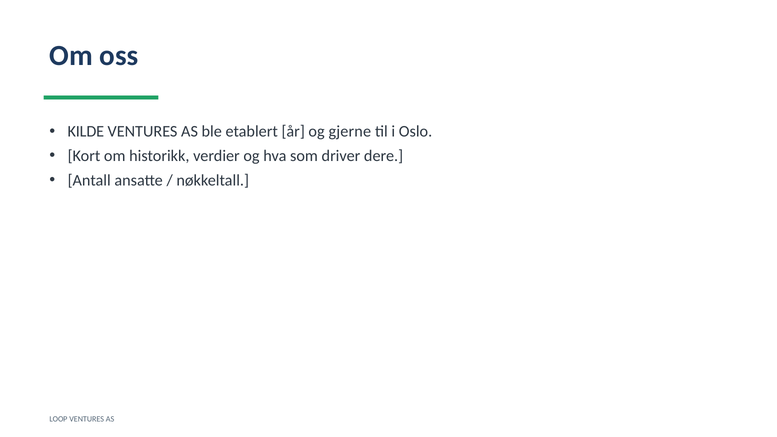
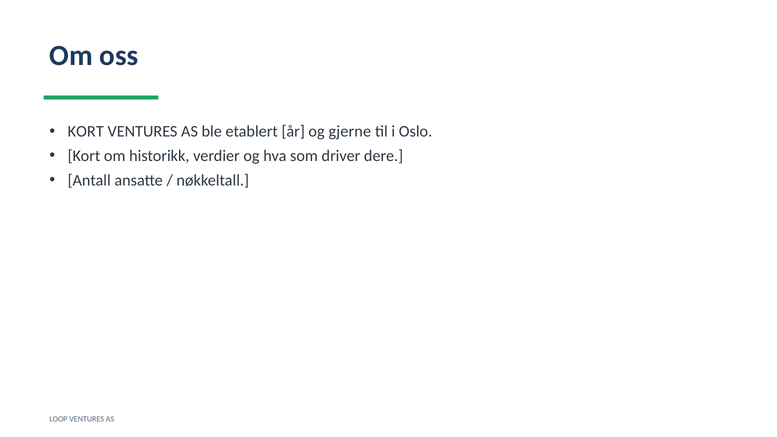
KILDE: KILDE -> KORT (86, 132)
